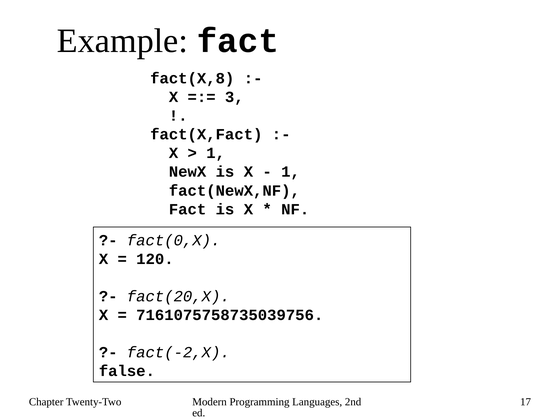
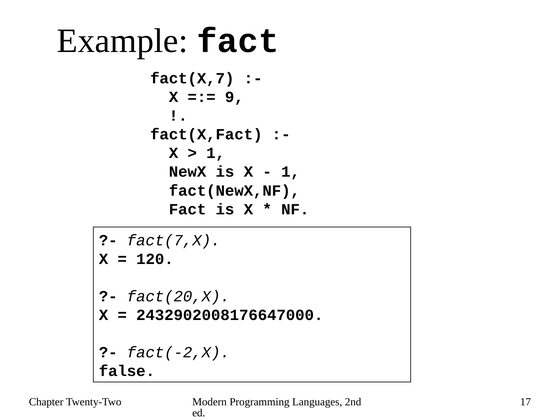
fact(X,8: fact(X,8 -> fact(X,7 (192, 78)
3: 3 -> 9 (234, 97)
fact(0,X: fact(0,X -> fact(7,X (174, 240)
7161075758735039756: 7161075758735039756 -> 2432902008176647000 (230, 315)
